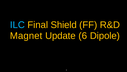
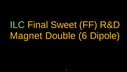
ILC colour: light blue -> light green (17, 25)
Shield: Shield -> Sweet (64, 25)
Update: Update -> Double (60, 36)
